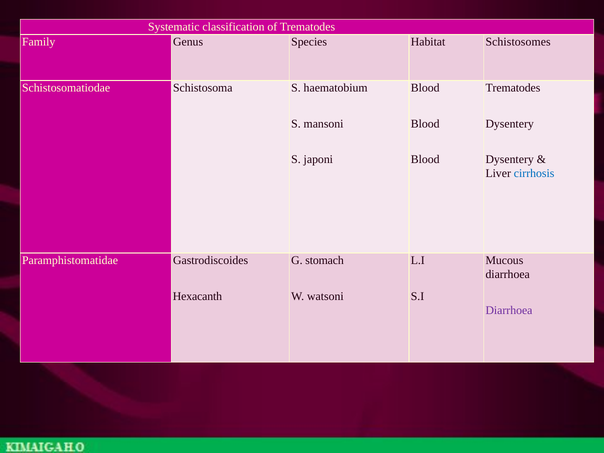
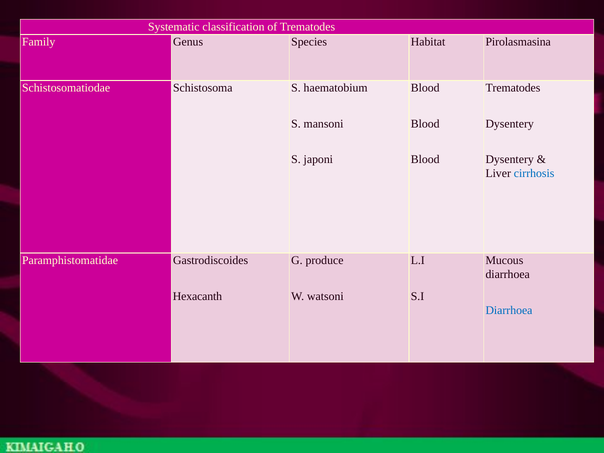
Schistosomes: Schistosomes -> Pirolasmasina (518, 42)
stomach: stomach -> produce (324, 261)
Diarrhoea colour: purple -> blue (509, 310)
